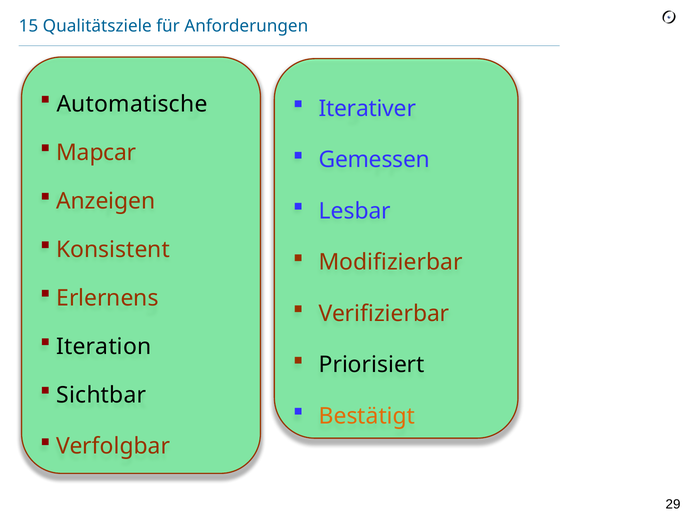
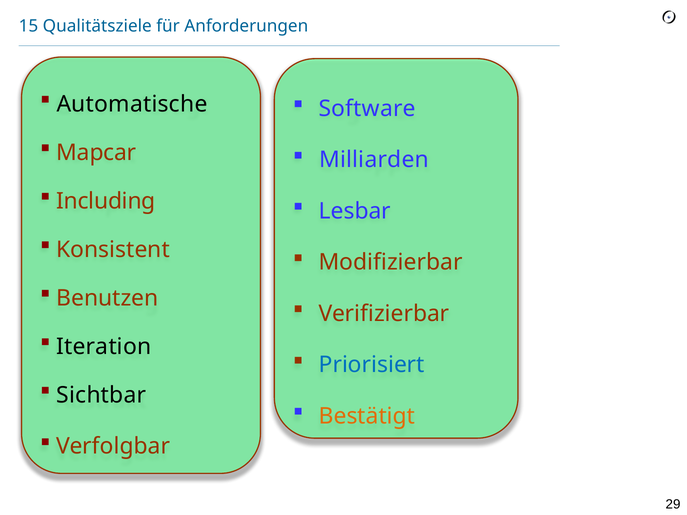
Iterativer: Iterativer -> Software (367, 109)
Gemessen: Gemessen -> Milliarden (374, 160)
Anzeigen: Anzeigen -> Including (106, 201)
Erlernens: Erlernens -> Benutzen (107, 298)
Priorisiert colour: black -> blue (372, 365)
